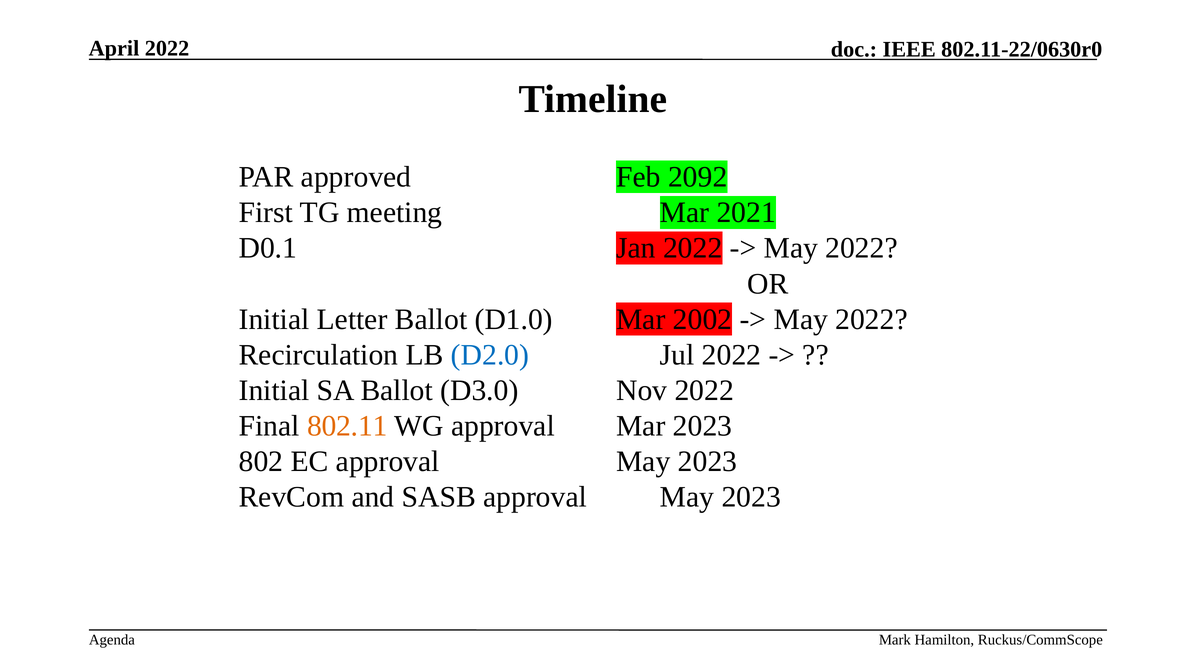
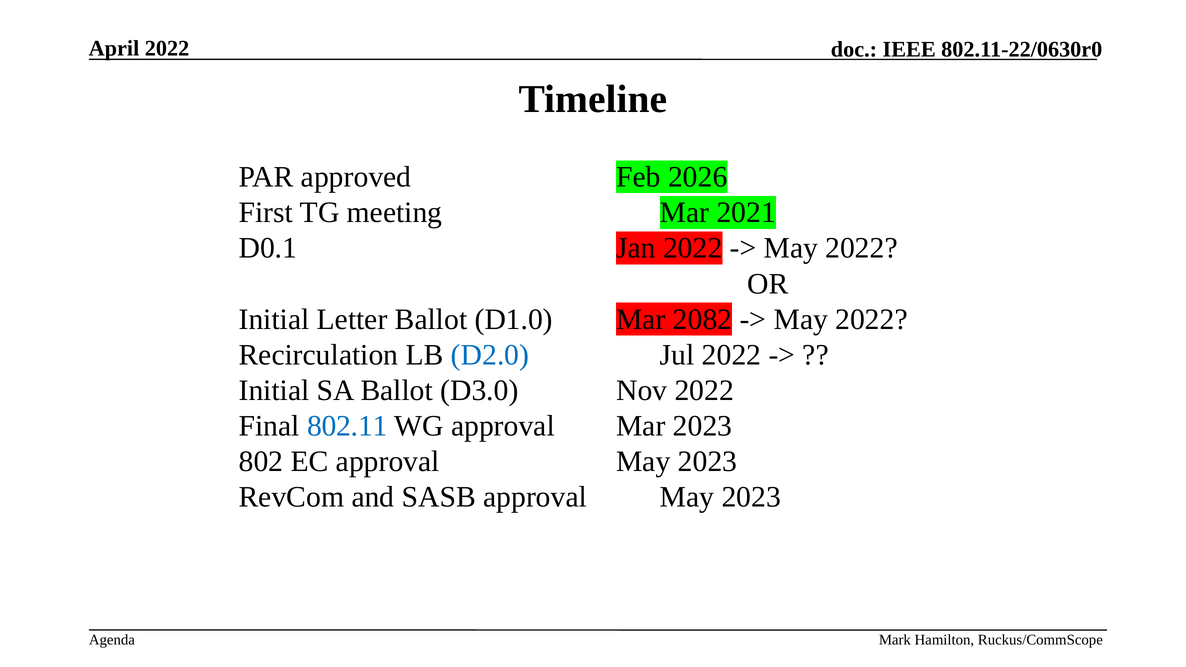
2092: 2092 -> 2026 (698, 177)
2002: 2002 -> 2082 (703, 319)
802.11 colour: orange -> blue (347, 426)
